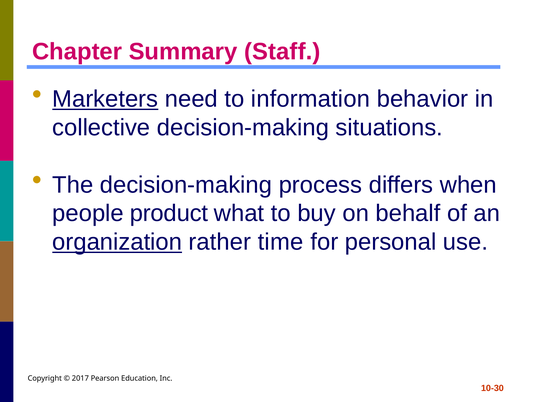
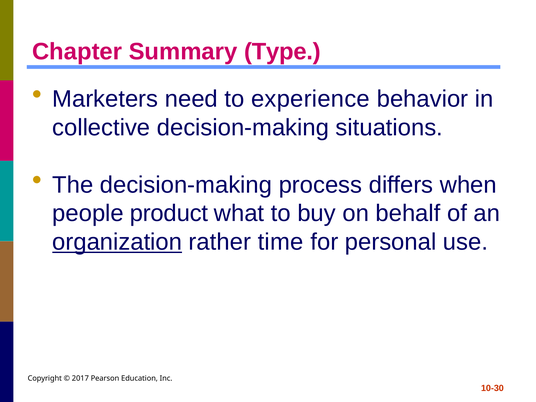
Staff: Staff -> Type (282, 52)
Marketers underline: present -> none (105, 99)
information: information -> experience (310, 99)
